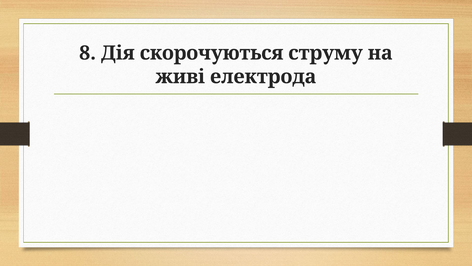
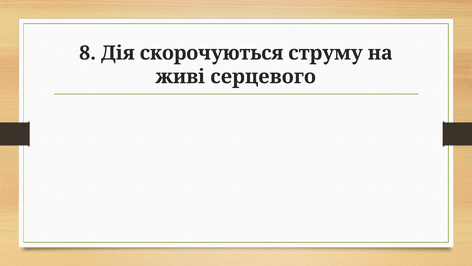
електрода: електрода -> серцевого (263, 77)
